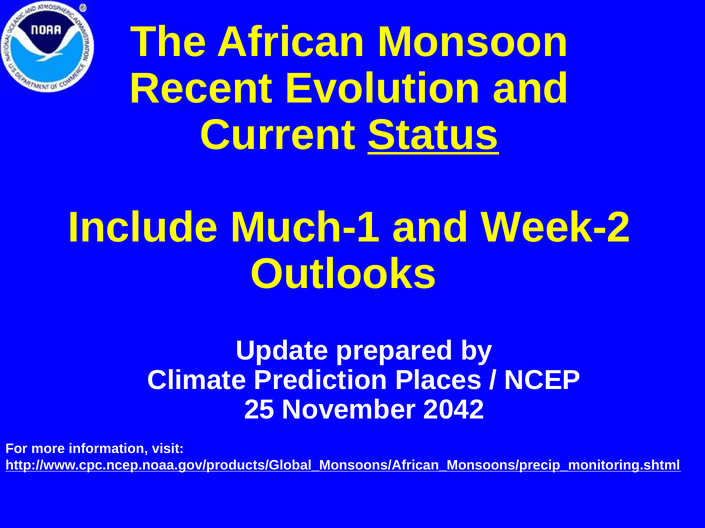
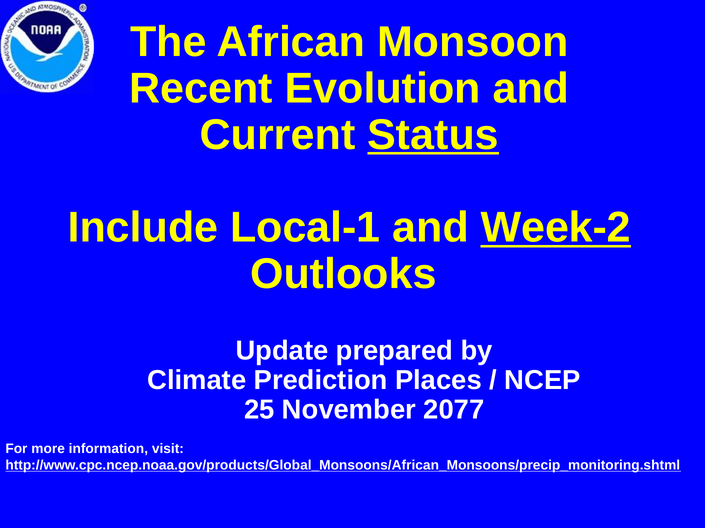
Much-1: Much-1 -> Local-1 (305, 228)
Week-2 underline: none -> present (556, 228)
2042: 2042 -> 2077 (454, 410)
